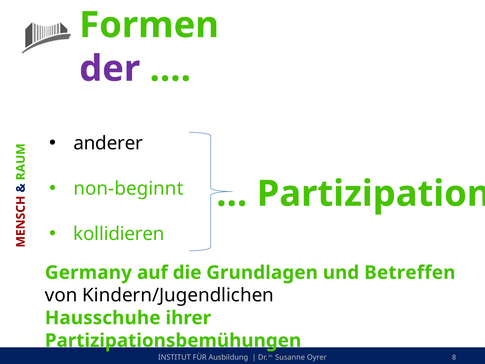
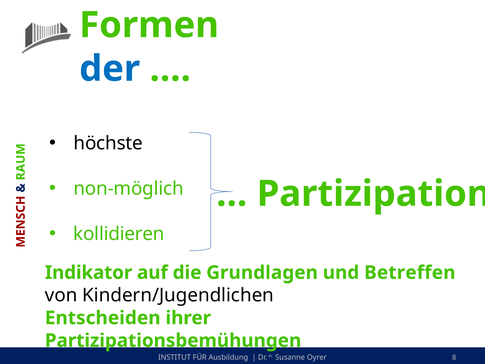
der colour: purple -> blue (110, 69)
anderer: anderer -> höchste (108, 143)
non-beginnt: non-beginnt -> non-möglich (129, 189)
Germany: Germany -> Indikator (89, 272)
Hausschuhe: Hausschuhe -> Entscheiden (103, 318)
